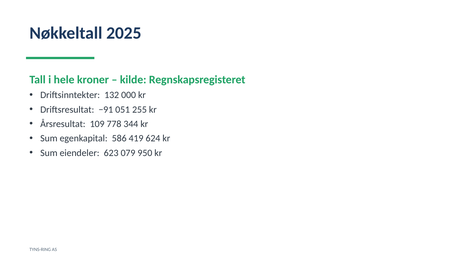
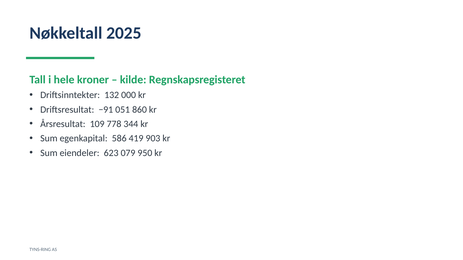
255: 255 -> 860 (140, 110)
624: 624 -> 903 (153, 139)
